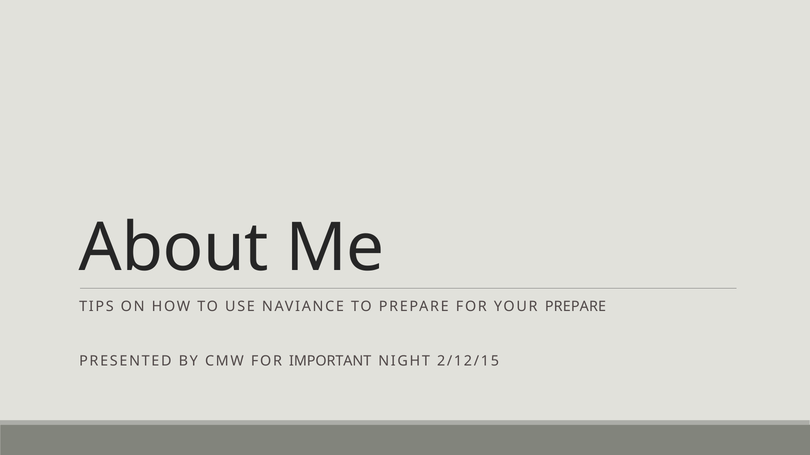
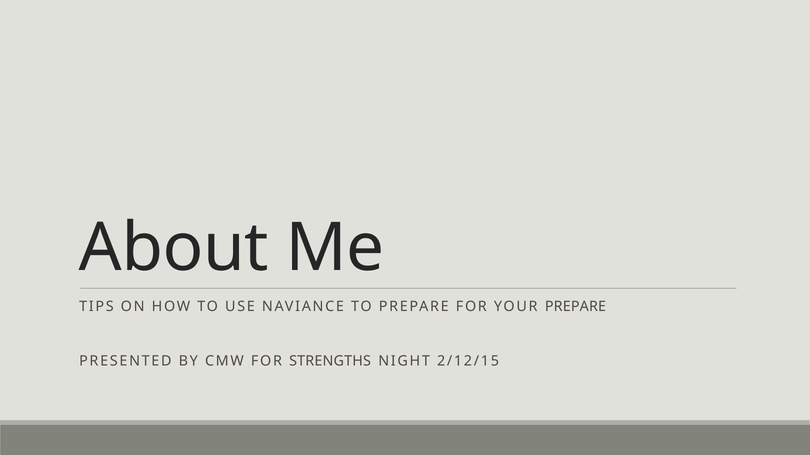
IMPORTANT: IMPORTANT -> STRENGTHS (330, 361)
